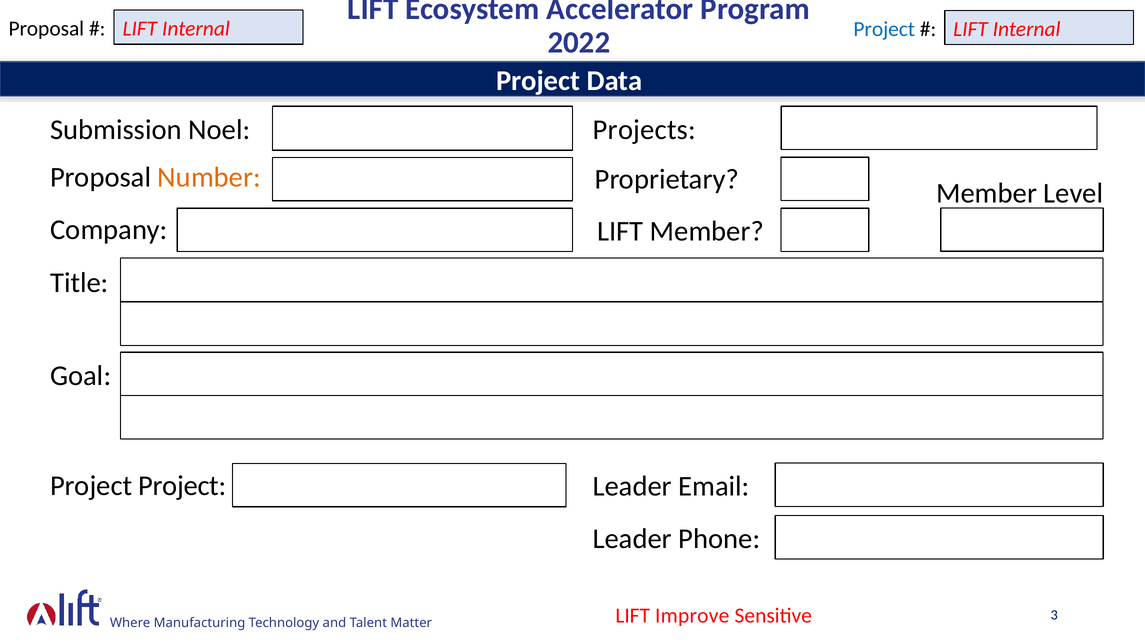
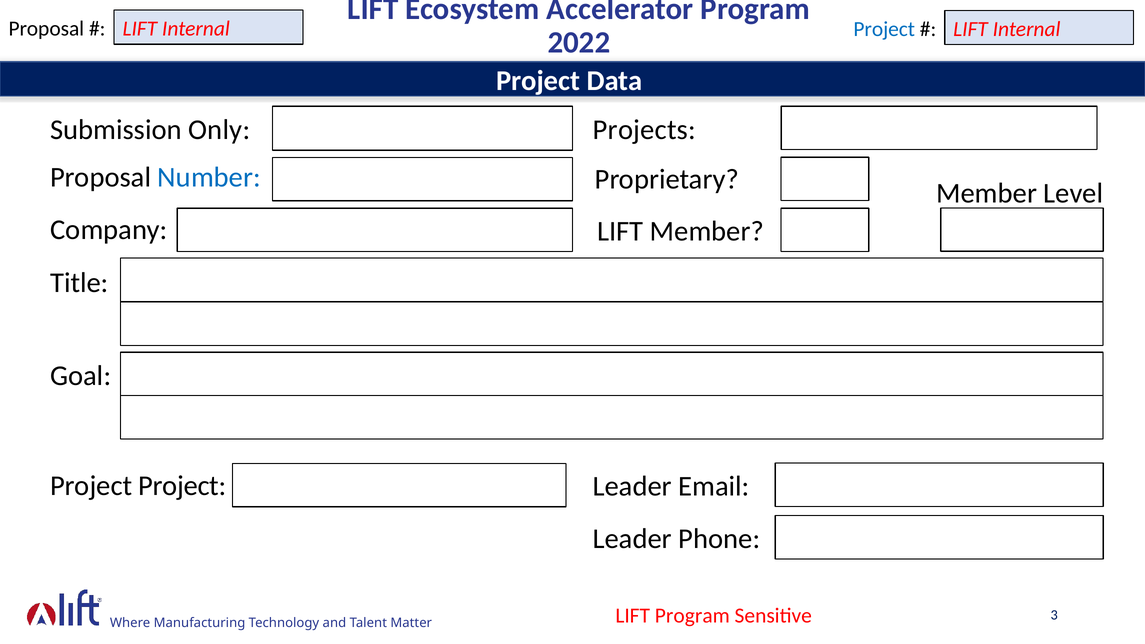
Noel: Noel -> Only (219, 130)
Number colour: orange -> blue (209, 177)
LIFT Improve: Improve -> Program (692, 616)
